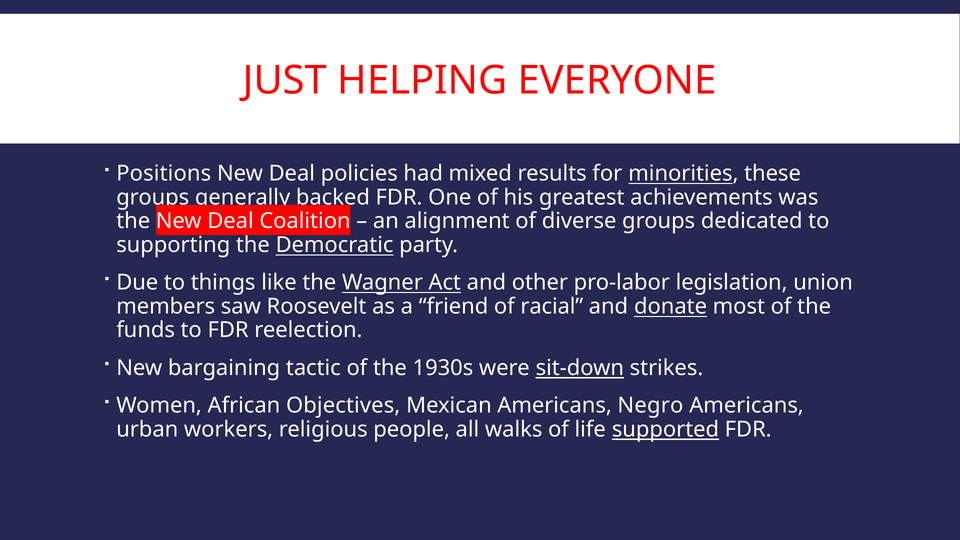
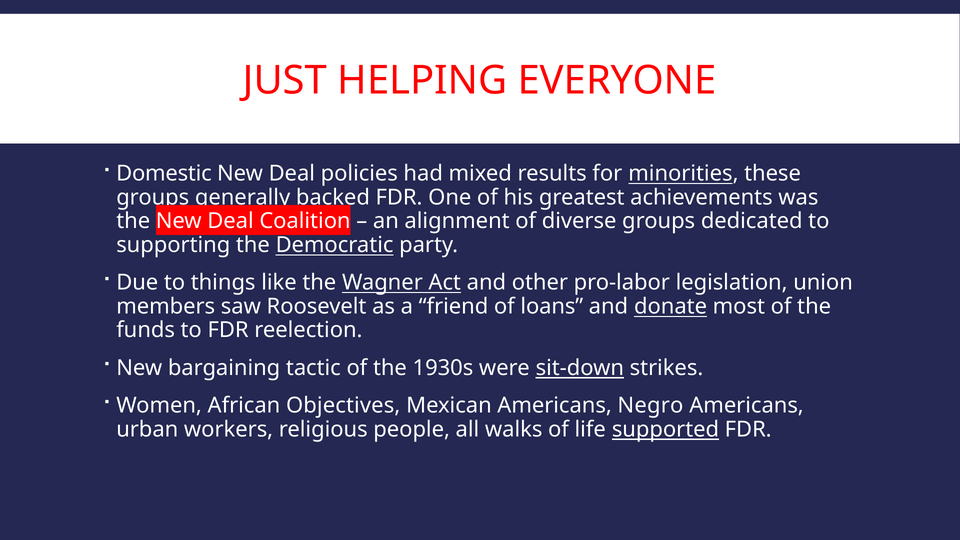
Positions: Positions -> Domestic (164, 174)
racial: racial -> loans (552, 306)
